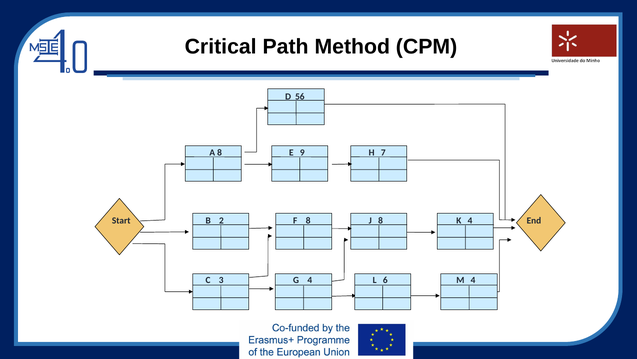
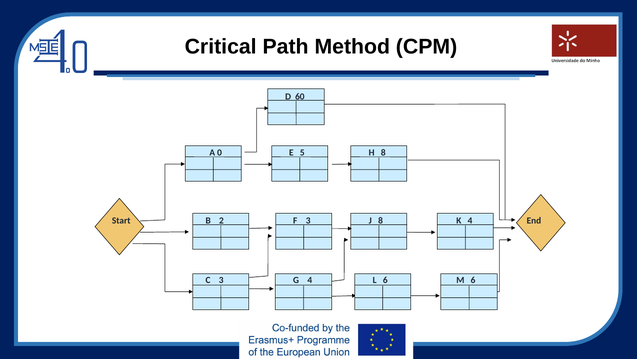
56: 56 -> 60 (300, 97)
A 8: 8 -> 0 (220, 152)
9: 9 -> 5 (302, 152)
H 7: 7 -> 8 (383, 152)
F 8: 8 -> 3 (308, 220)
M 4: 4 -> 6 (473, 280)
